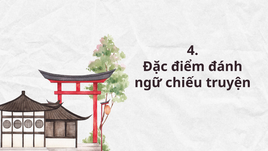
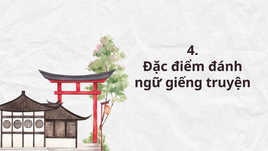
chiếu: chiếu -> giếng (184, 83)
